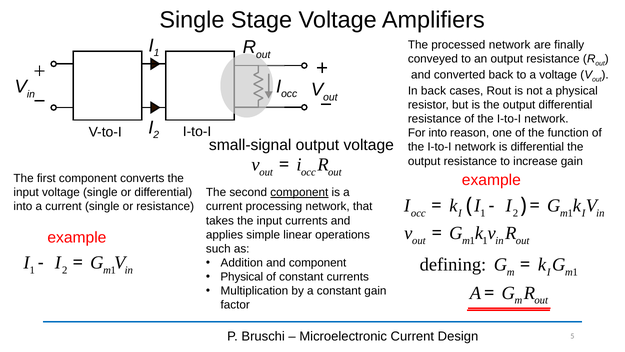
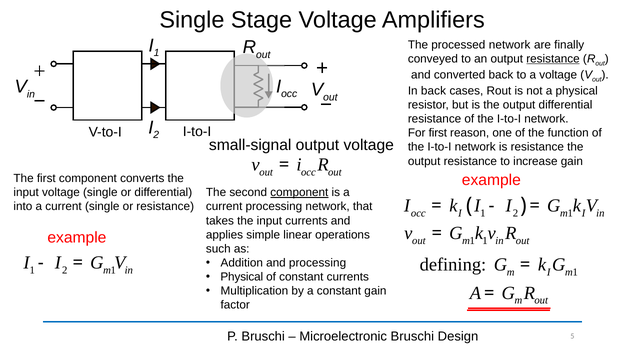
resistance underline: none -> present (553, 59)
For into: into -> first (438, 133)
is differential: differential -> resistance (537, 147)
and component: component -> processing (318, 263)
Microelectronic Current: Current -> Bruschi (412, 336)
